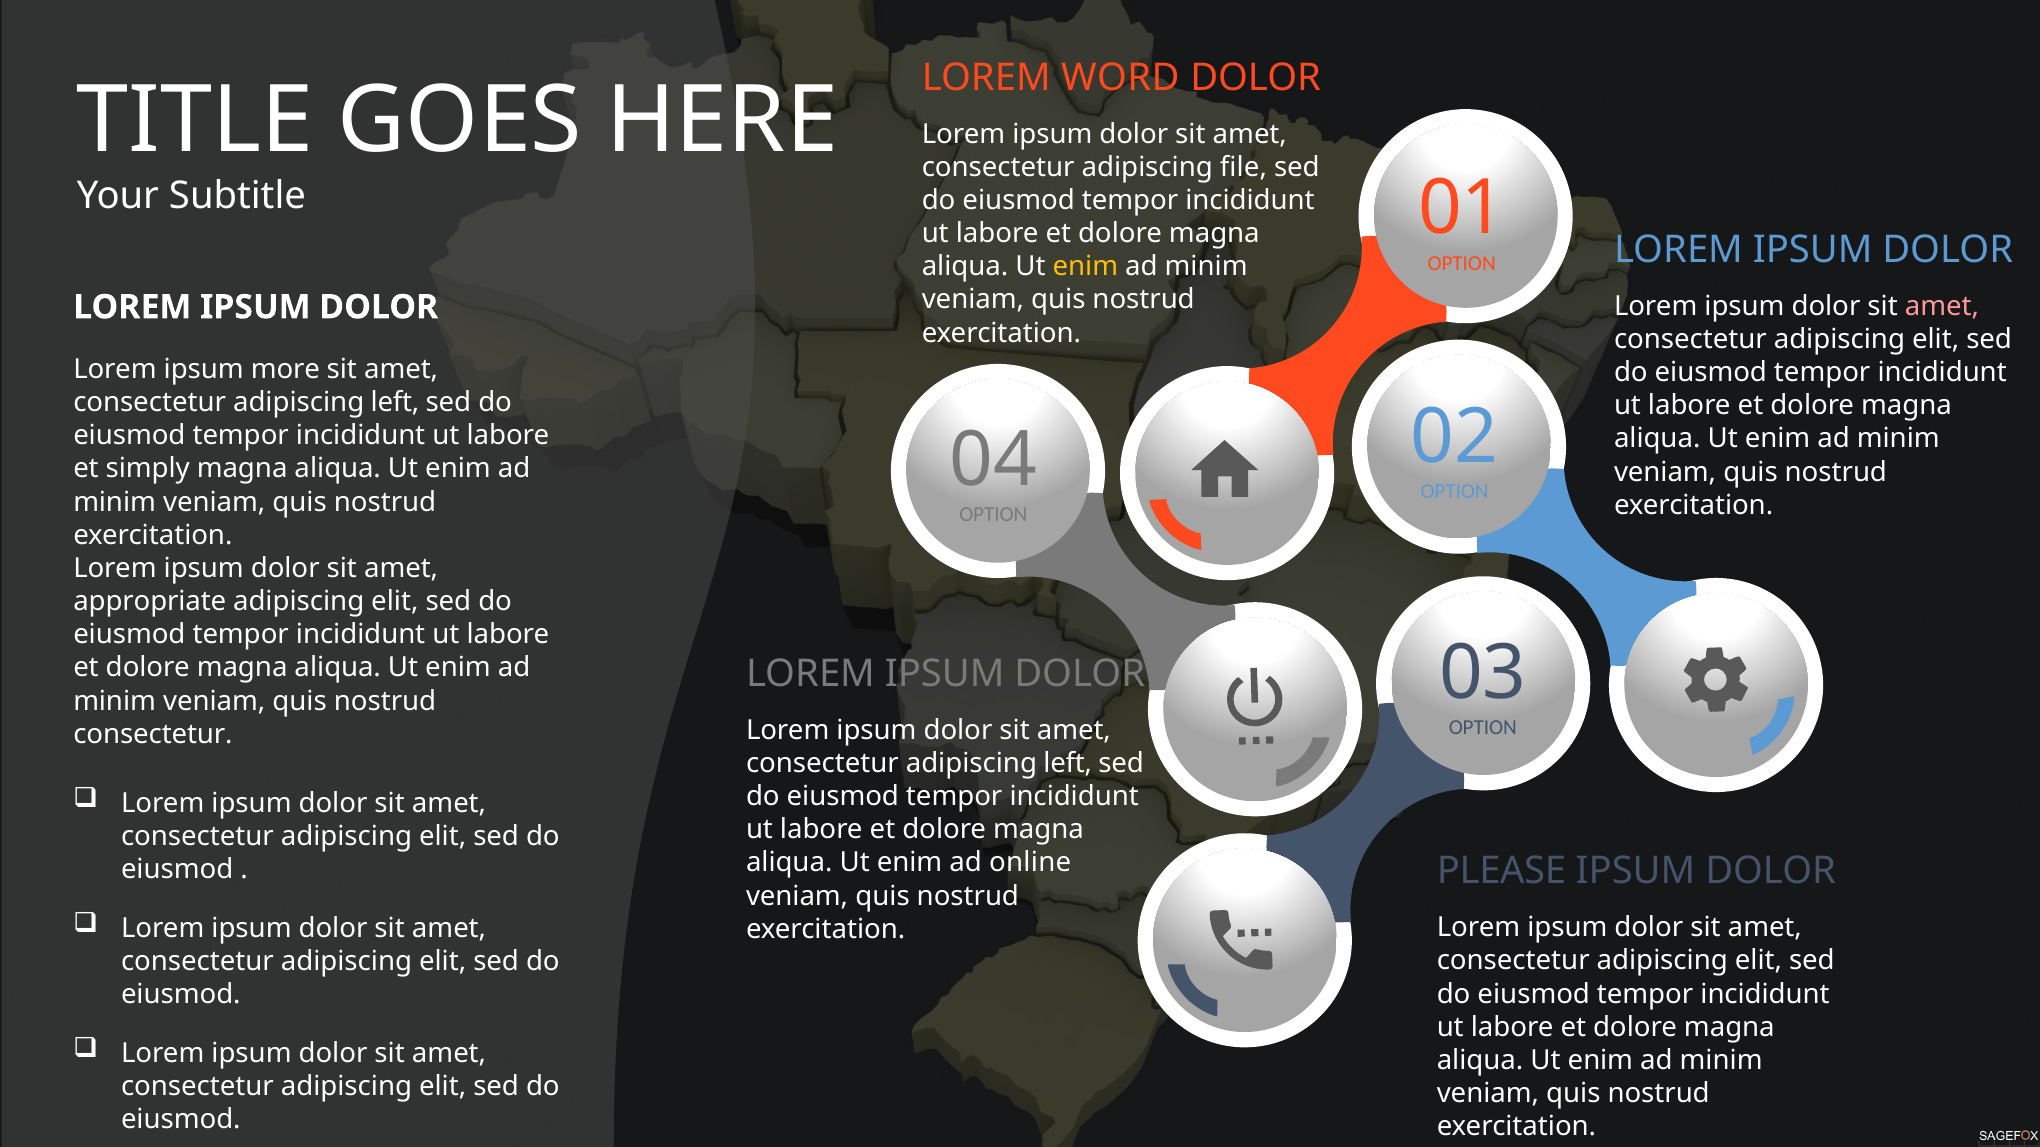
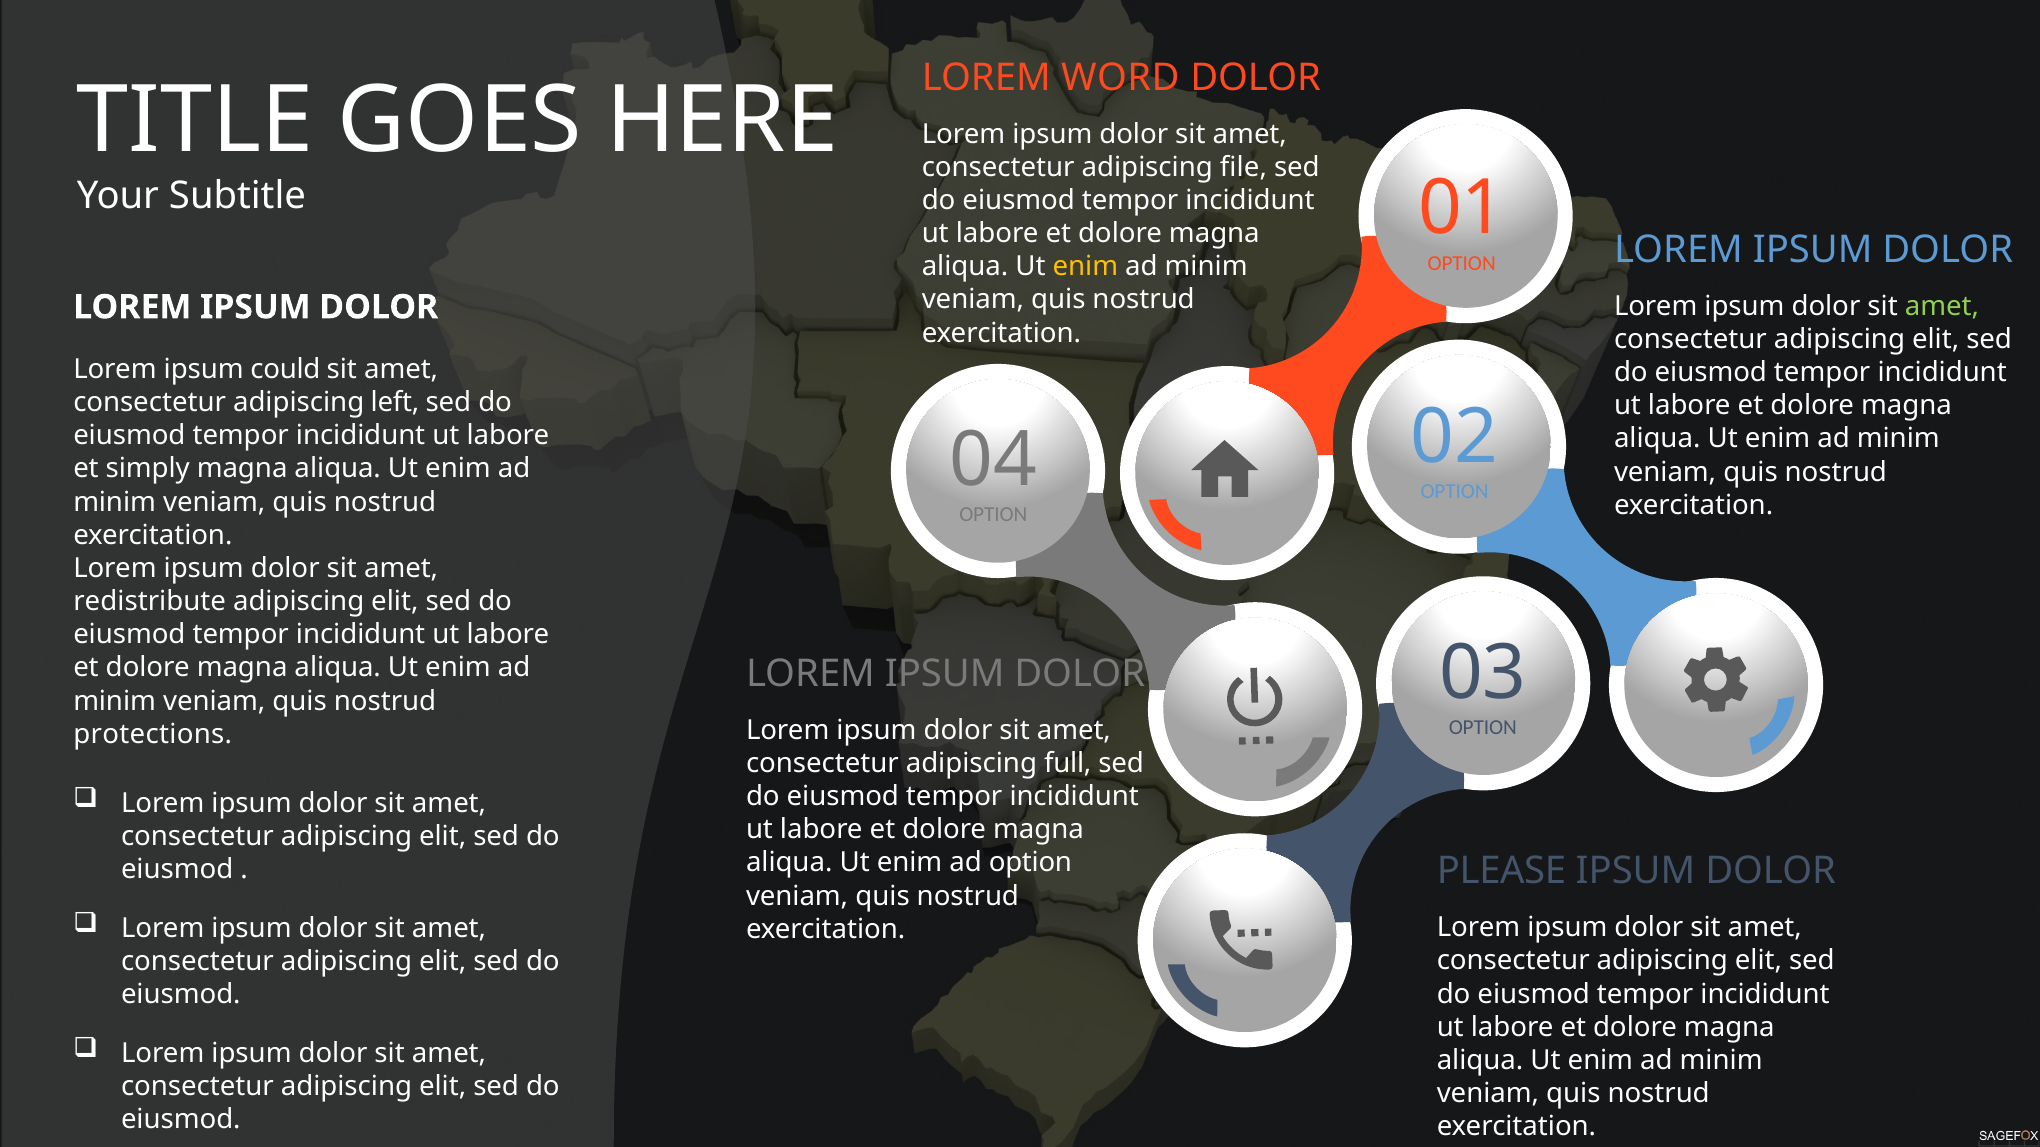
amet colour: pink -> light green (1942, 306)
more: more -> could (285, 369)
appropriate: appropriate -> redistribute (150, 602)
consectetur: consectetur -> protections (153, 734)
left: left -> full (1068, 764)
ad online: online -> option (1030, 863)
